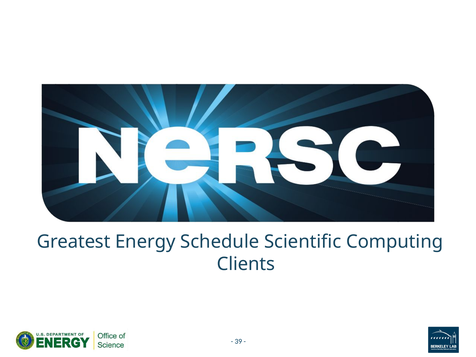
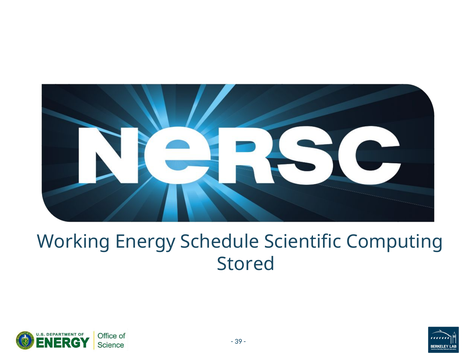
Greatest: Greatest -> Working (74, 242)
Clients: Clients -> Stored (246, 264)
